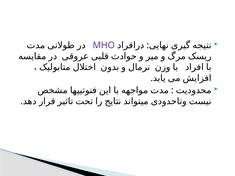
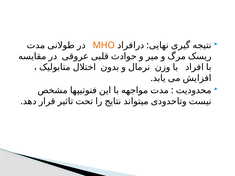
MHO colour: purple -> orange (104, 45)
